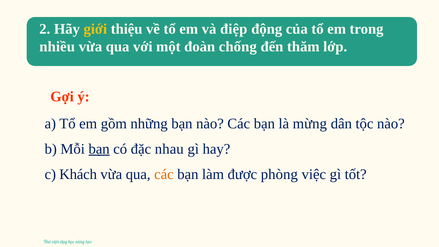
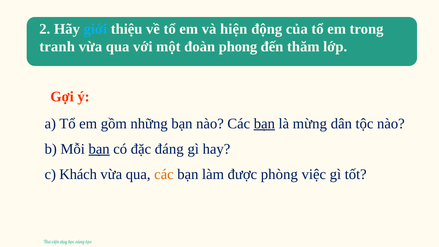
giới colour: yellow -> light blue (95, 29)
điệp: điệp -> hiện (234, 29)
nhiều: nhiều -> tranh (57, 47)
chống: chống -> phong (238, 47)
bạn underline: none -> present (264, 124)
nhau: nhau -> đáng (169, 149)
